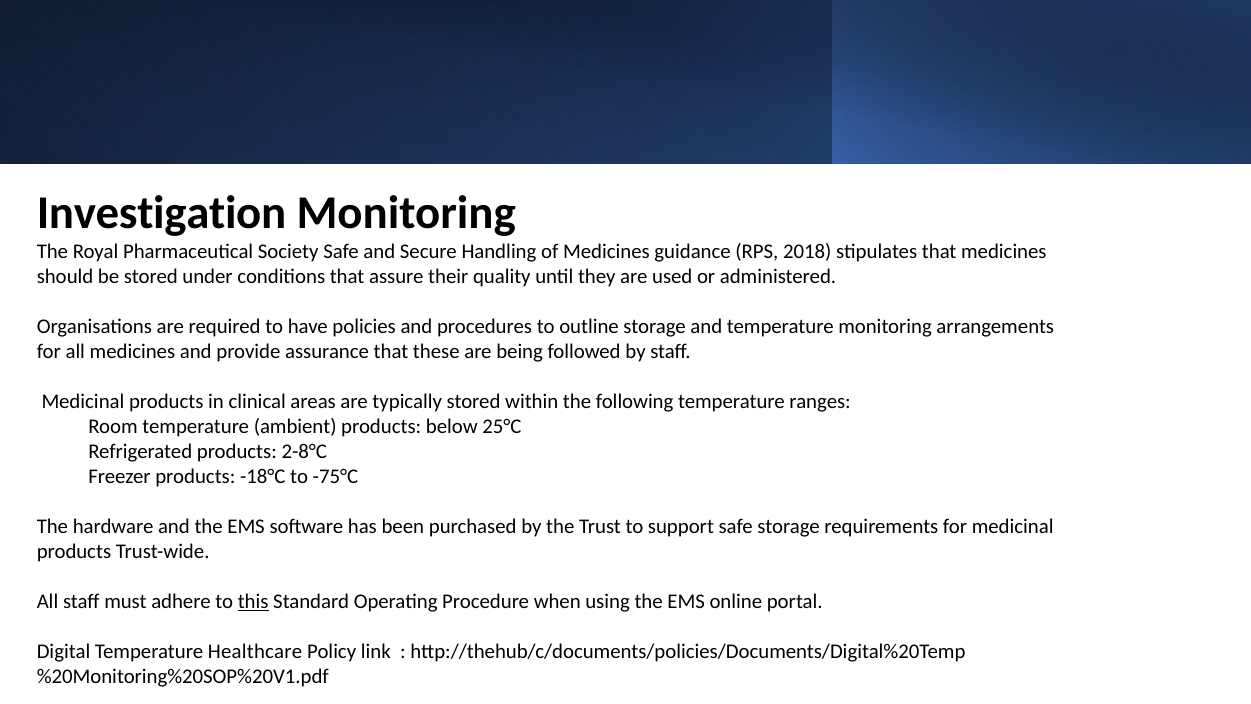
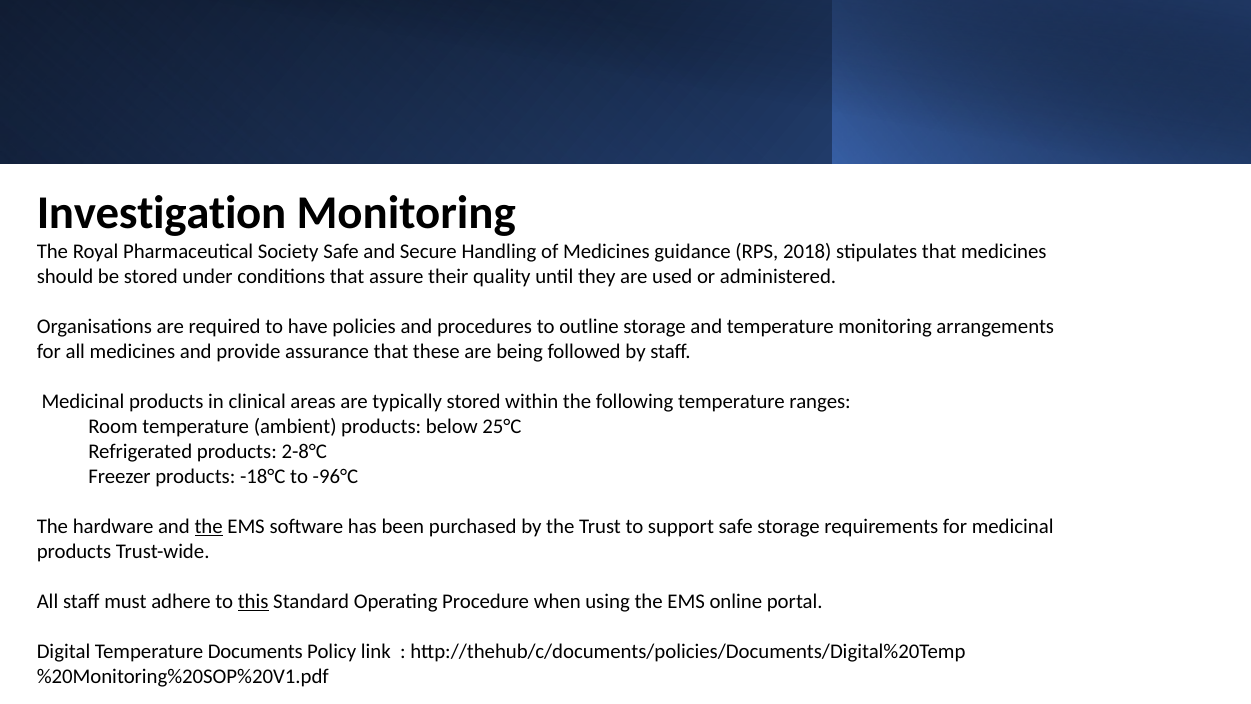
-75°C: -75°C -> -96°C (335, 476)
the underline: none -> present (209, 526)
Healthcare: Healthcare -> Documents (255, 651)
